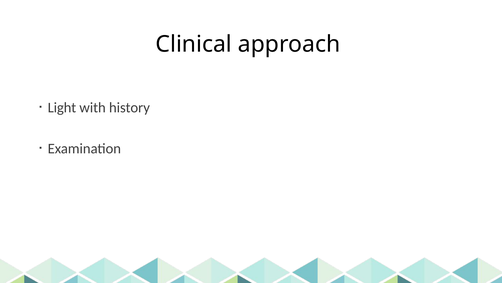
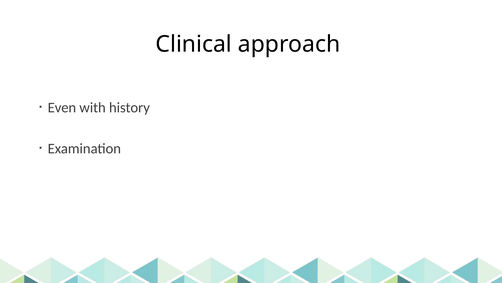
Light: Light -> Even (62, 107)
